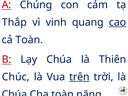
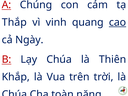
cả Toàn: Toàn -> Ngày (29, 40)
Chúc: Chúc -> Khắp (16, 77)
trên underline: present -> none (79, 77)
